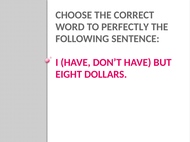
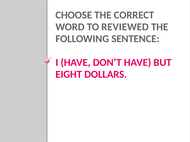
PERFECTLY: PERFECTLY -> REVIEWED (125, 27)
